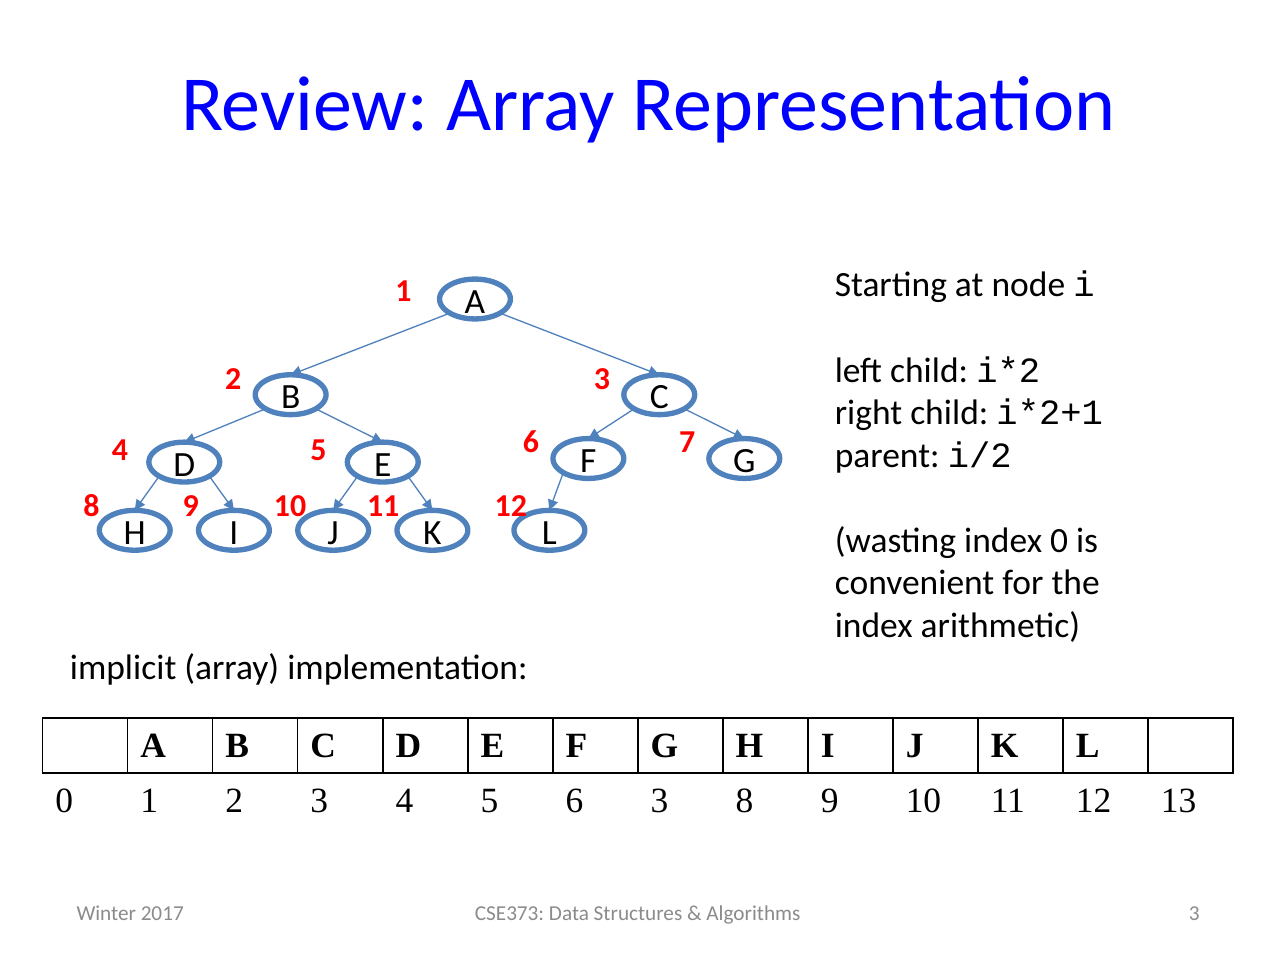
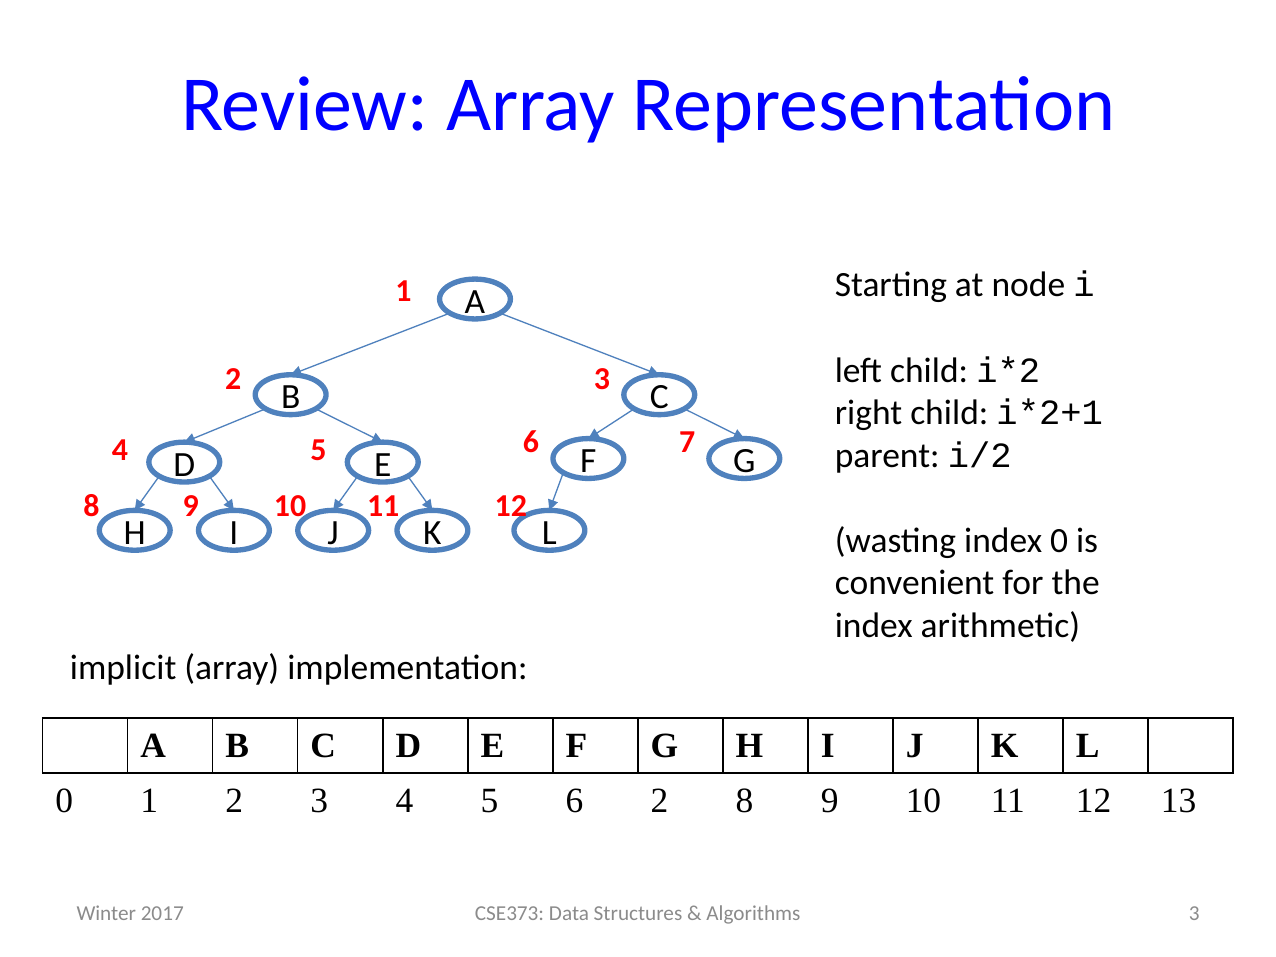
6 3: 3 -> 2 (660, 801)
